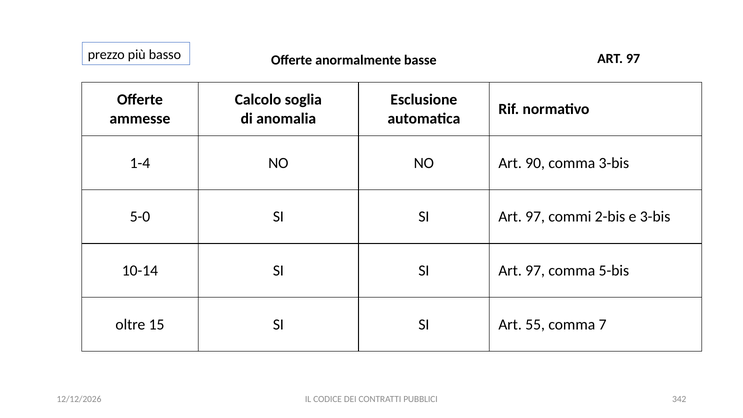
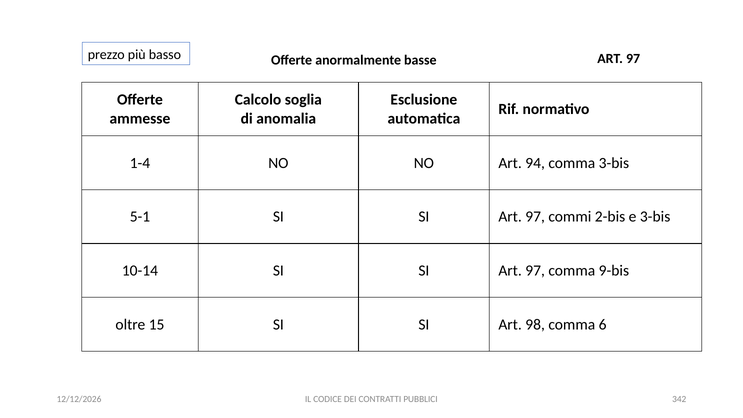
90: 90 -> 94 (535, 163)
5-0: 5-0 -> 5-1 (140, 217)
5-bis: 5-bis -> 9-bis (614, 271)
55: 55 -> 98 (535, 324)
7: 7 -> 6 (603, 324)
